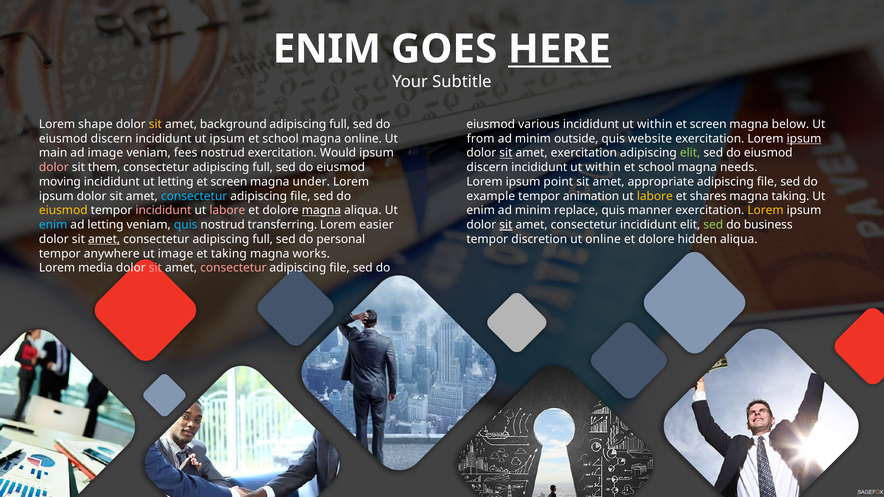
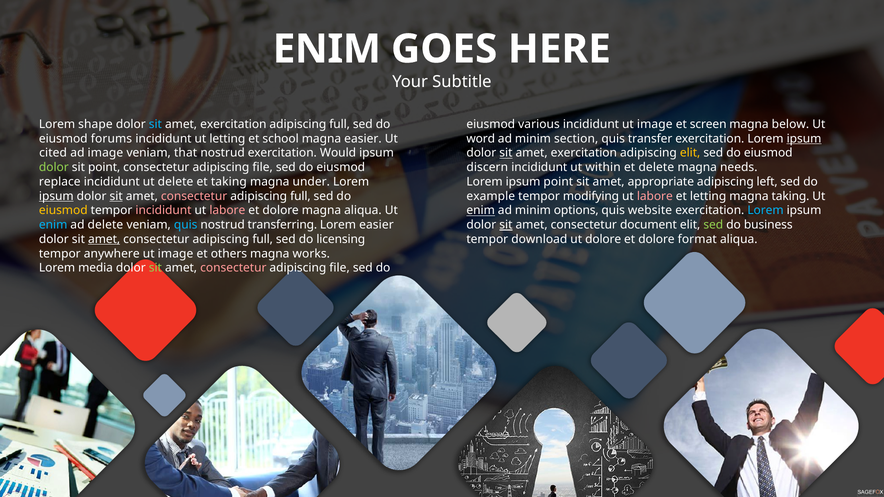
HERE underline: present -> none (559, 49)
sit colour: yellow -> light blue (155, 124)
background: background -> exercitation (233, 124)
within: within -> image (655, 124)
discern: discern -> forums (111, 139)
ut ipsum: ipsum -> letting (227, 139)
magna online: online -> easier (363, 139)
from: from -> word (481, 139)
outside: outside -> section (576, 139)
website: website -> transfer (650, 139)
main: main -> cited (53, 153)
fees: fees -> that (186, 153)
elit colour: light green -> yellow (690, 153)
dolor colour: pink -> light green (54, 167)
sit them: them -> point (104, 167)
full: full -> file (263, 167)
school: school -> delete (656, 167)
moving: moving -> replace (60, 182)
ut letting: letting -> delete (176, 182)
screen: screen -> taking (229, 182)
file: file -> left (767, 182)
ipsum underline: none -> present (56, 196)
sit underline: none -> present (116, 196)
consectetur colour: light blue -> pink (194, 196)
file: file -> full (300, 196)
animation: animation -> modifying (591, 196)
labore colour: yellow -> pink (655, 196)
et shares: shares -> letting (708, 196)
magna underline: present -> none (321, 211)
enim underline: none -> present (481, 211)
replace: replace -> options (576, 211)
manner: manner -> website (650, 211)
Lorem colour: yellow -> light blue (765, 211)
ad letting: letting -> delete (105, 225)
consectetur incididunt: incididunt -> document (648, 225)
personal: personal -> licensing (341, 239)
discretion: discretion -> download (539, 239)
ut online: online -> dolore (603, 239)
hidden: hidden -> format (697, 239)
et taking: taking -> others (229, 254)
sit colour: pink -> light green (155, 268)
